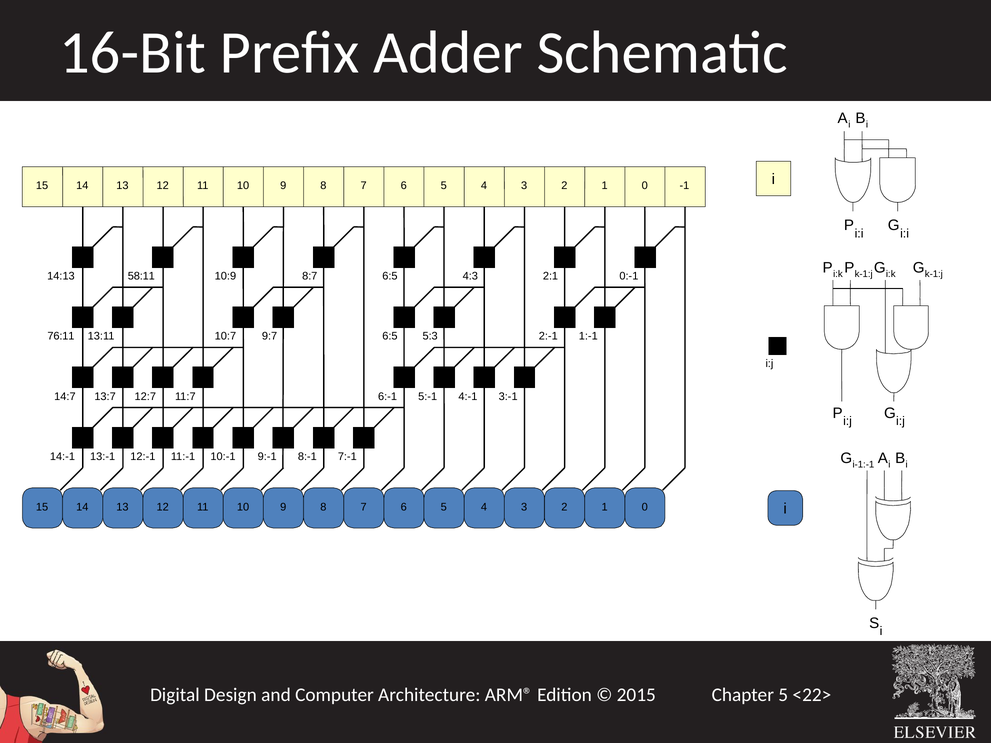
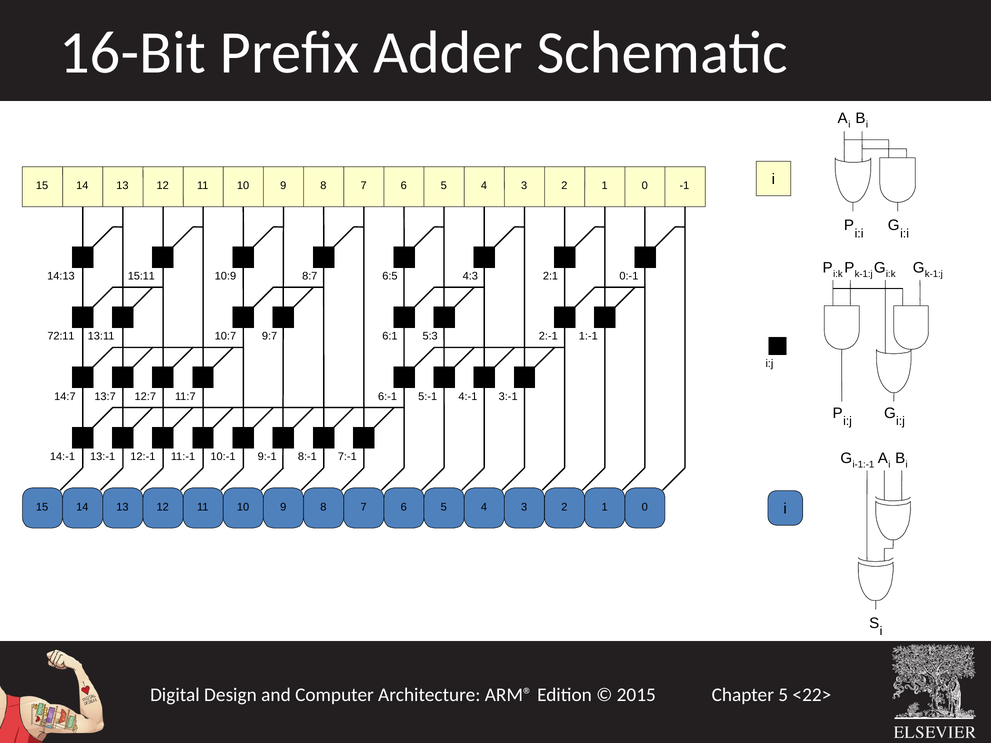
58:11: 58:11 -> 15:11 (141, 276)
76:11: 76:11 -> 72:11 (61, 336)
6:5: 6:5 -> 6:1 (390, 336)
